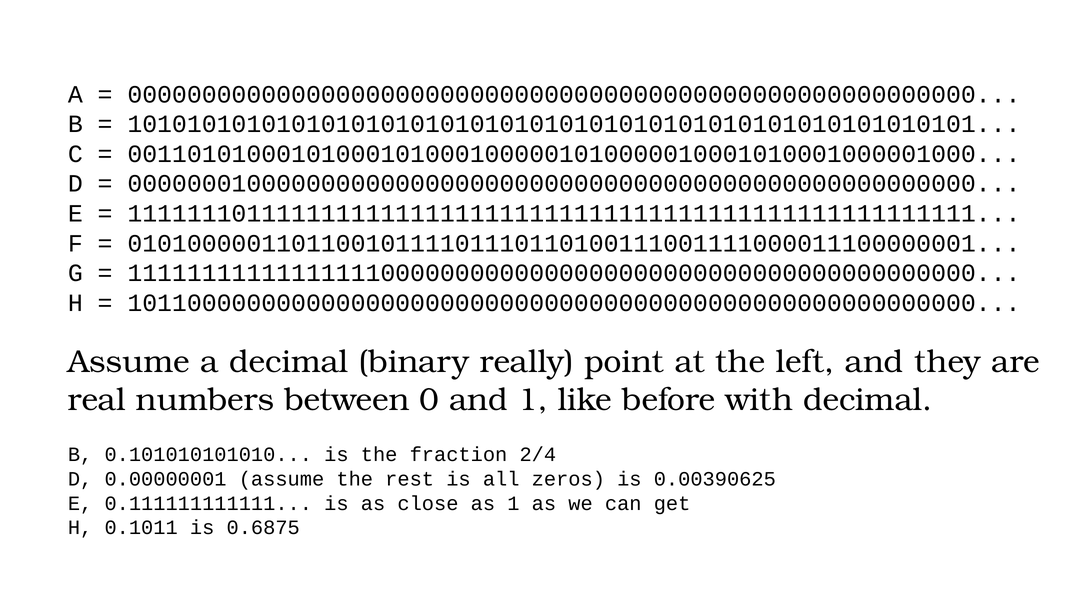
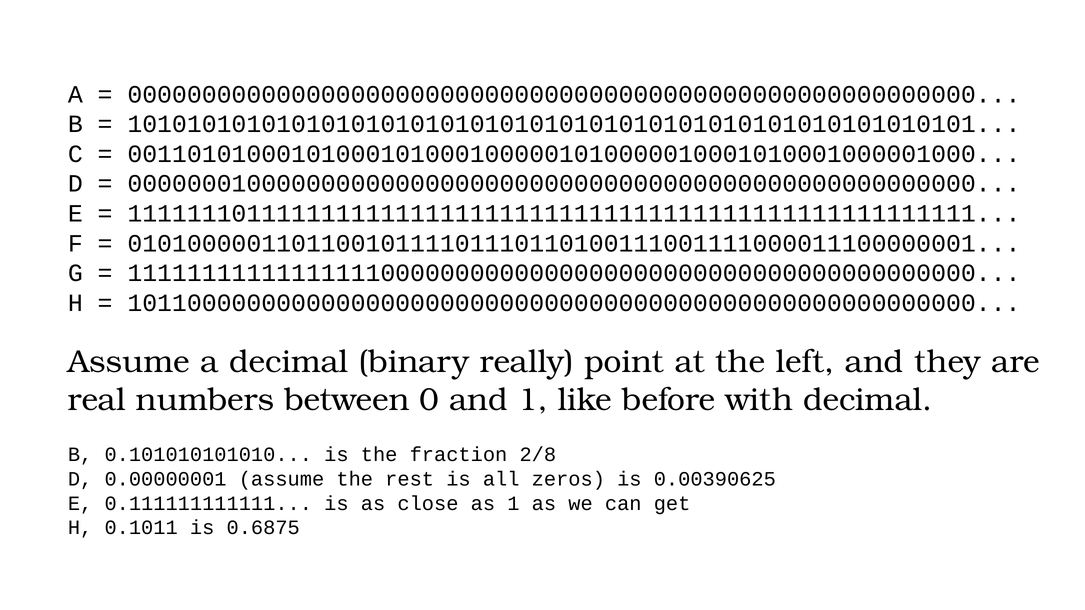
2/4: 2/4 -> 2/8 (538, 455)
